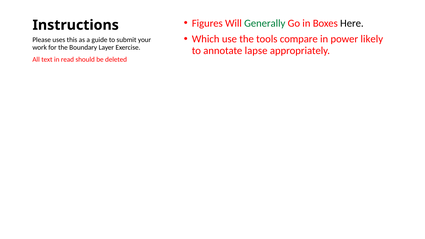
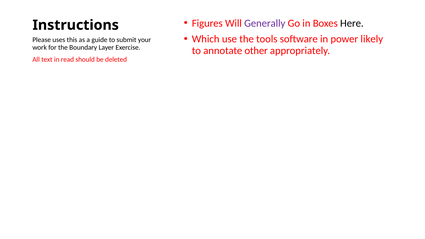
Generally colour: green -> purple (265, 23)
compare: compare -> software (299, 39)
lapse: lapse -> other (256, 51)
